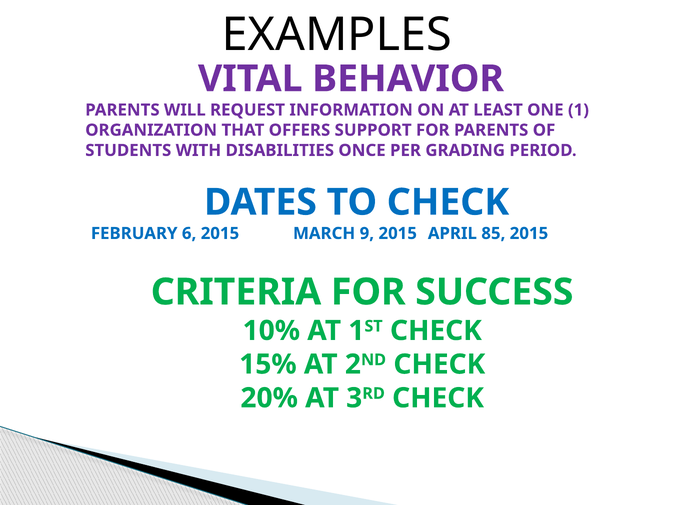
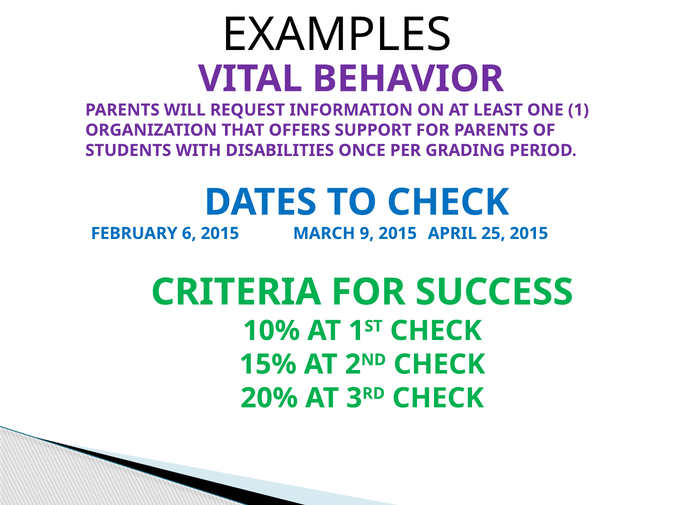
85: 85 -> 25 (493, 234)
